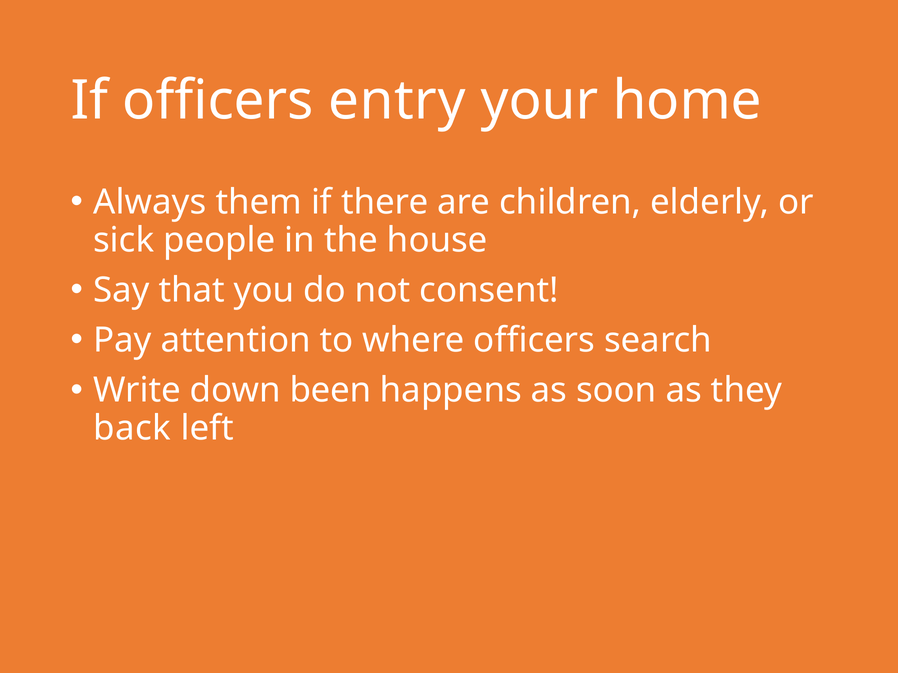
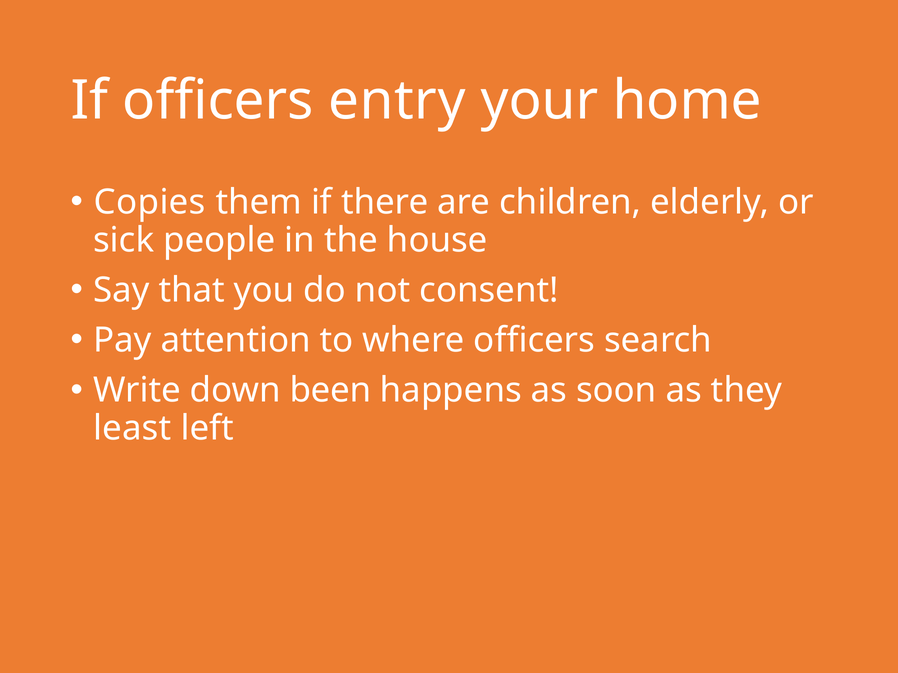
Always: Always -> Copies (150, 202)
back: back -> least (132, 428)
